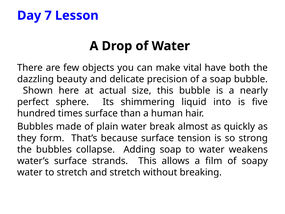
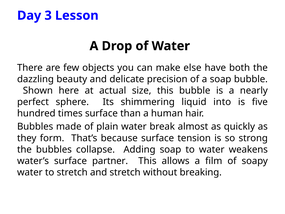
7: 7 -> 3 (48, 16)
vital: vital -> else (192, 68)
strands: strands -> partner (110, 161)
